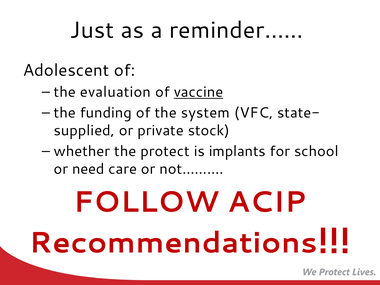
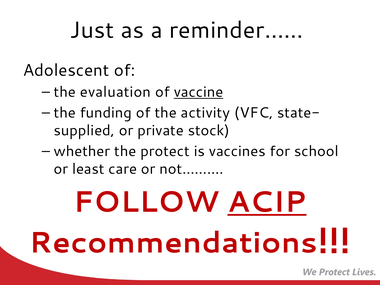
system: system -> activity (205, 113)
implants: implants -> vaccines (237, 151)
need: need -> least (88, 169)
ACIP underline: none -> present (267, 202)
